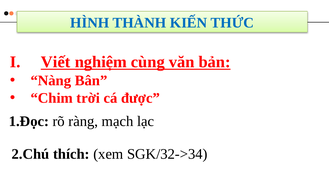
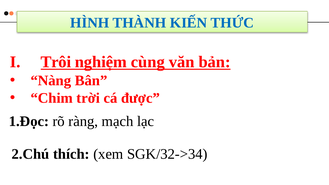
Viết: Viết -> Trôi (56, 62)
